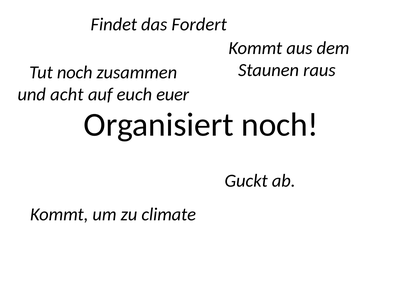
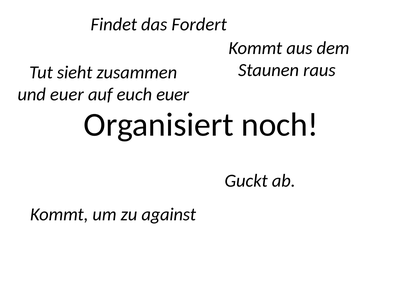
Tut noch: noch -> sieht (75, 72)
und acht: acht -> euer (67, 95)
climate: climate -> against (169, 215)
